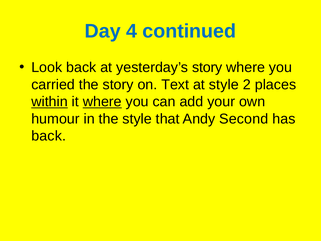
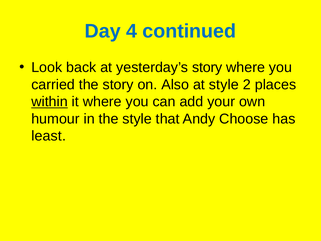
Text: Text -> Also (175, 84)
where underline: present -> none (102, 102)
Second: Second -> Choose (244, 119)
back: back -> least (49, 136)
